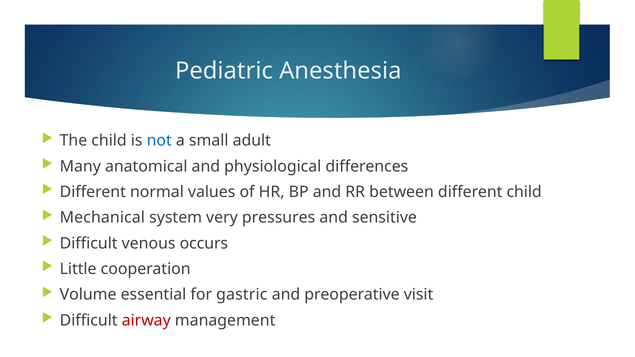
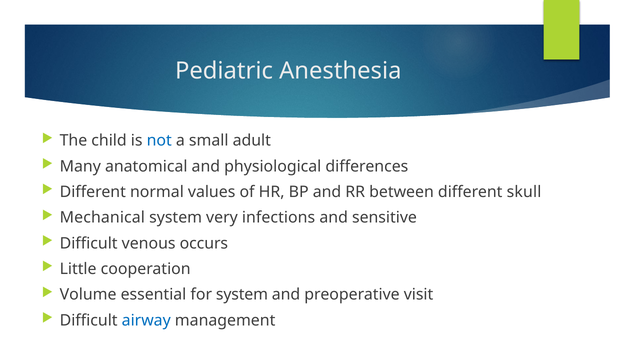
different child: child -> skull (524, 192)
pressures: pressures -> infections (279, 218)
for gastric: gastric -> system (242, 295)
airway colour: red -> blue (146, 320)
